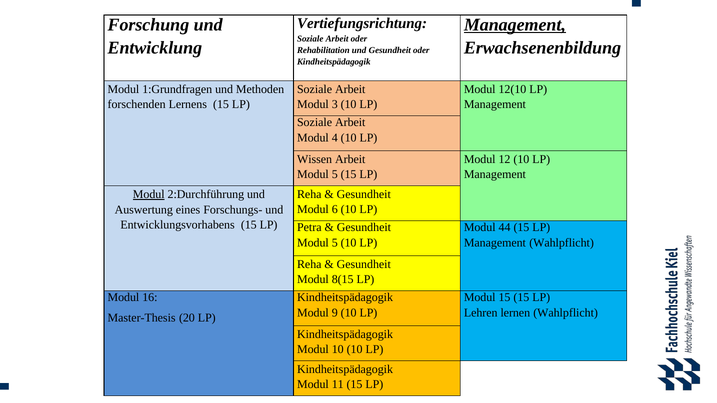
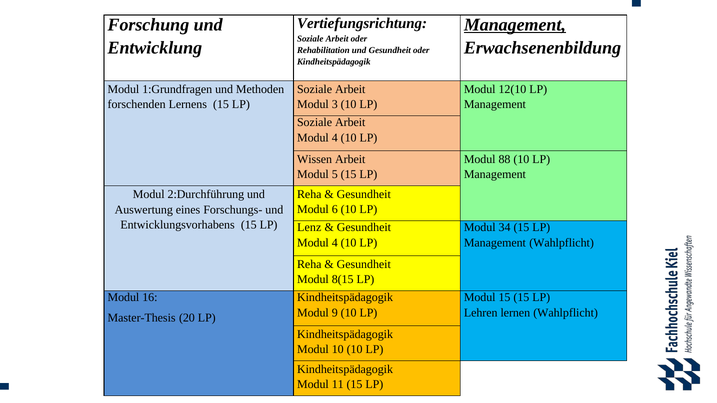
12: 12 -> 88 (505, 159)
Modul underline: present -> none (149, 194)
Petra: Petra -> Lenz (309, 228)
44: 44 -> 34 (505, 228)
5: 5 -> 4 (335, 243)
